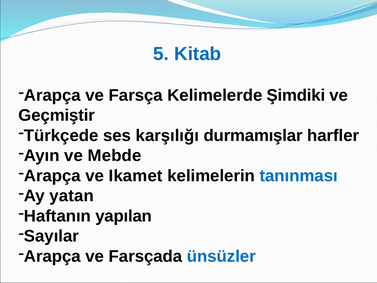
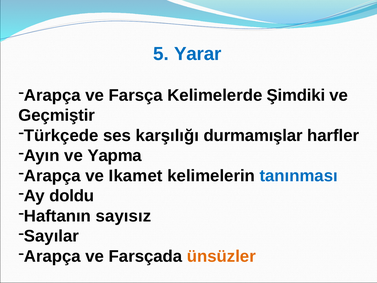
Kitab: Kitab -> Yarar (198, 54)
Mebde: Mebde -> Yapma (115, 156)
yatan: yatan -> doldu (72, 196)
yapılan: yapılan -> sayısız (123, 216)
ünsüzler colour: blue -> orange (221, 256)
